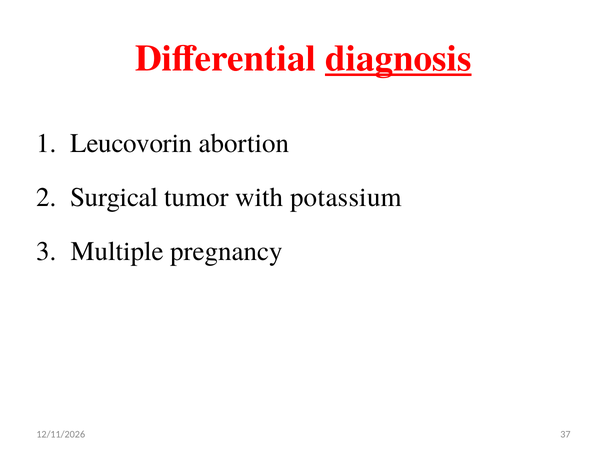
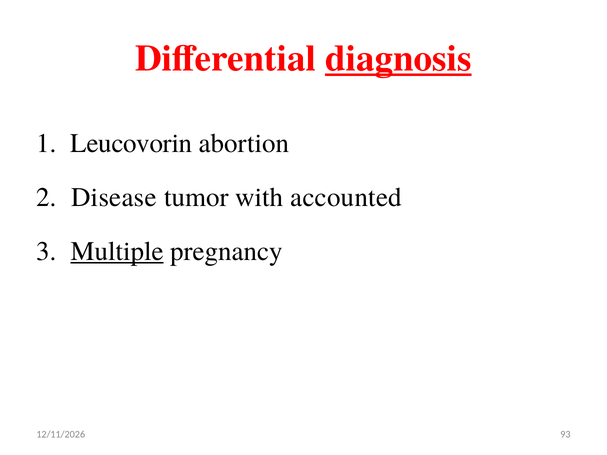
Surgical: Surgical -> Disease (114, 197)
potassium: potassium -> accounted (346, 197)
Multiple underline: none -> present (117, 251)
37: 37 -> 93 (565, 435)
